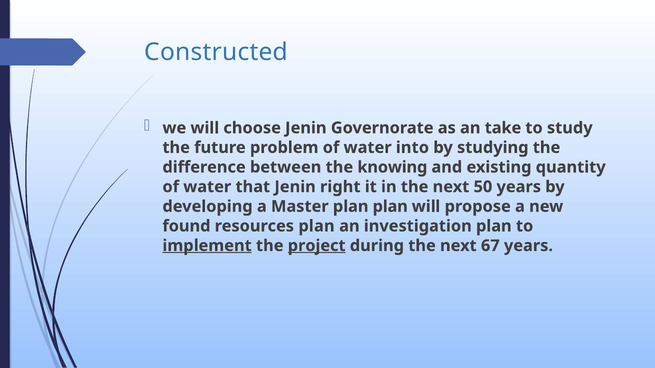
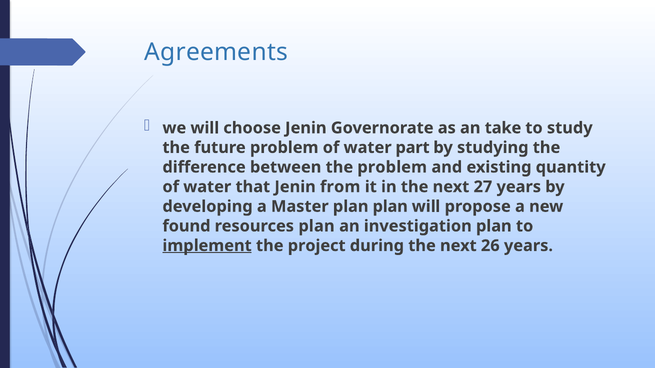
Constructed: Constructed -> Agreements (216, 52)
into: into -> part (413, 148)
the knowing: knowing -> problem (392, 167)
right: right -> from (340, 187)
50: 50 -> 27 (483, 187)
project underline: present -> none (317, 246)
67: 67 -> 26 (490, 246)
